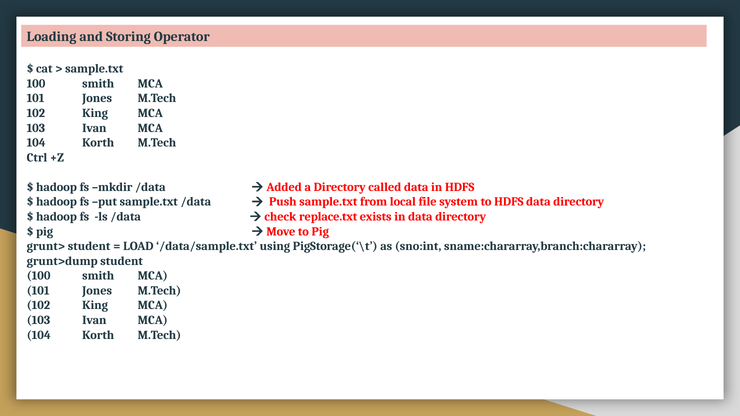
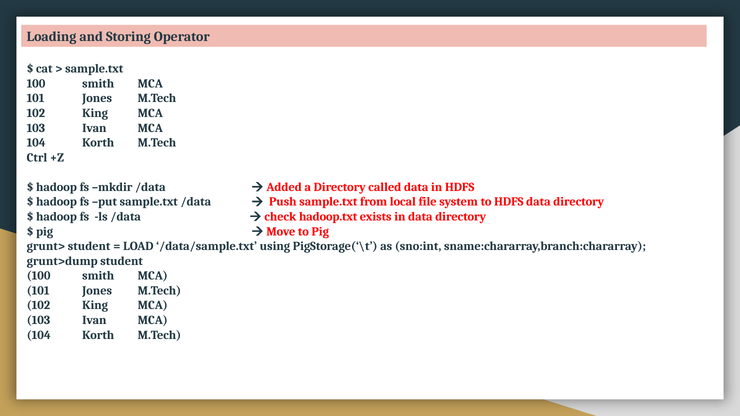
replace.txt: replace.txt -> hadoop.txt (328, 217)
